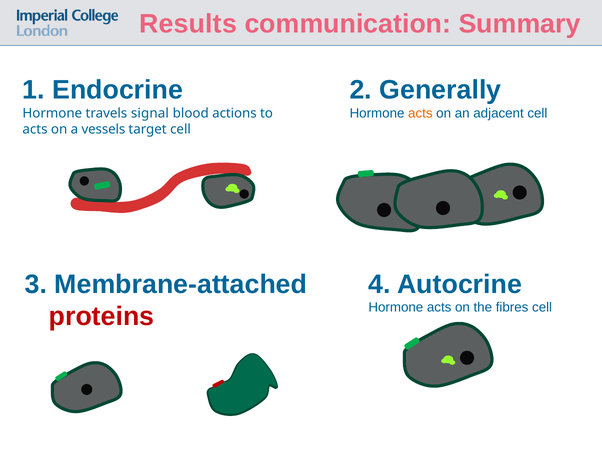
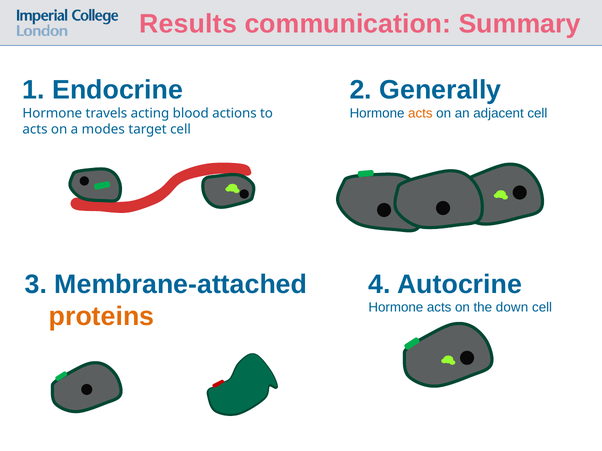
signal: signal -> acting (150, 113)
vessels: vessels -> modes (103, 129)
fibres: fibres -> down (512, 308)
proteins colour: red -> orange (101, 317)
